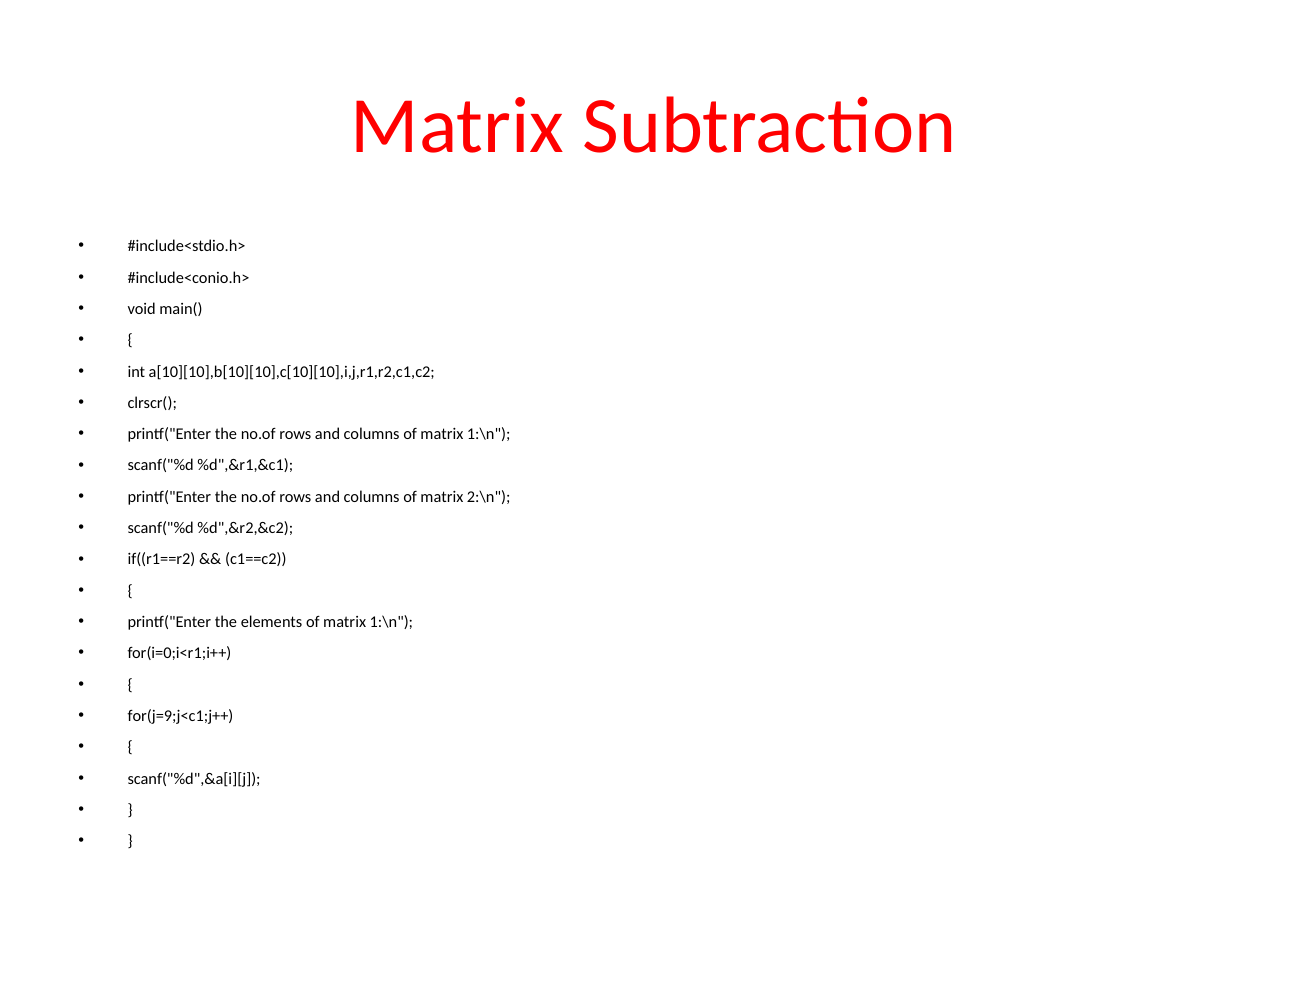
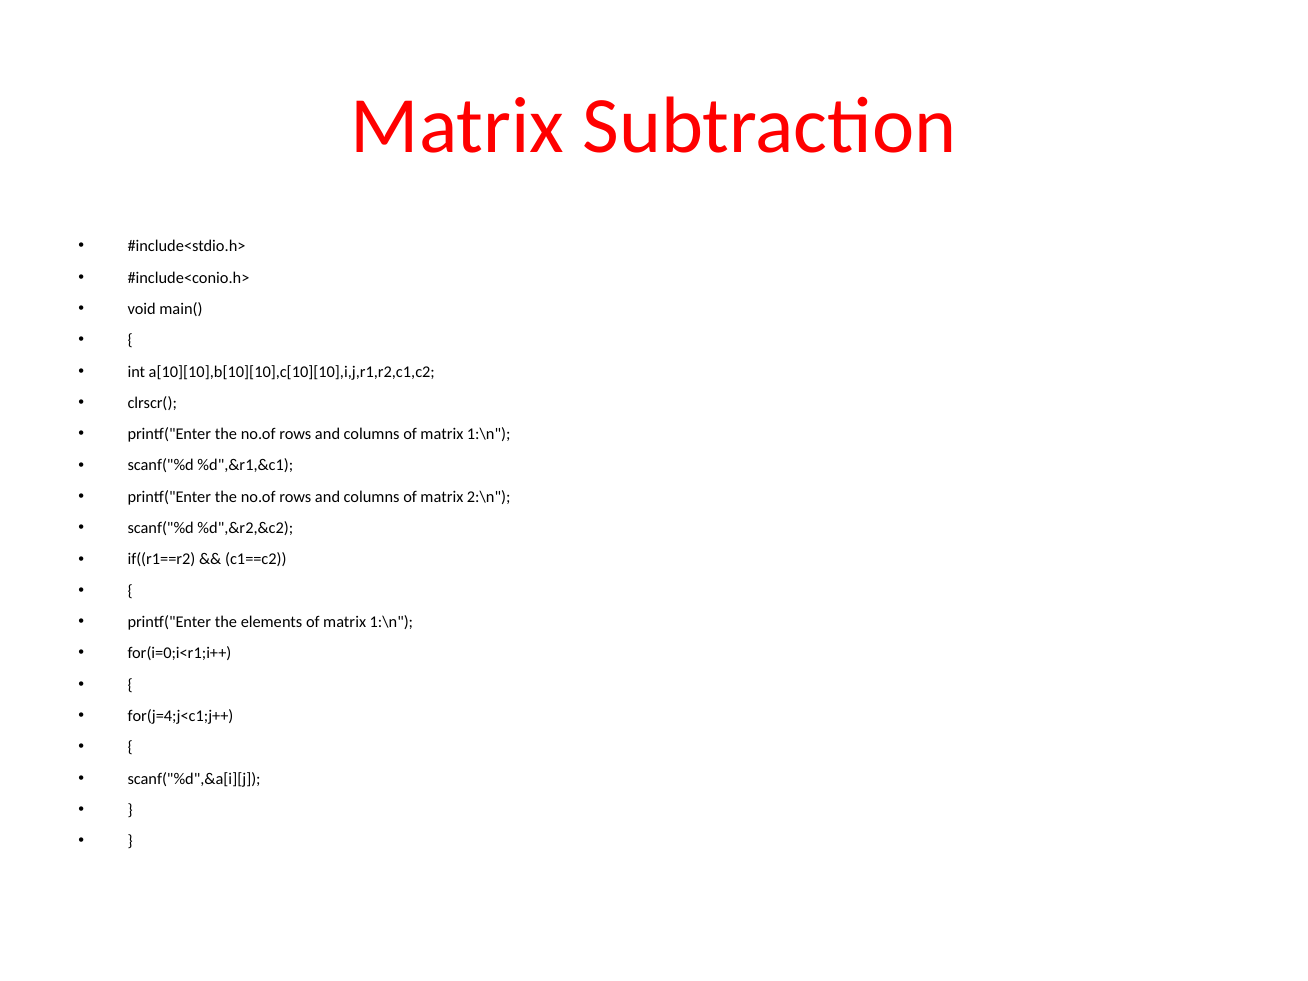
for(j=9;j<c1;j++: for(j=9;j<c1;j++ -> for(j=4;j<c1;j++ (181, 716)
